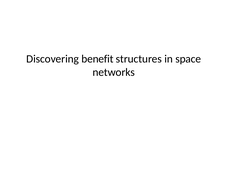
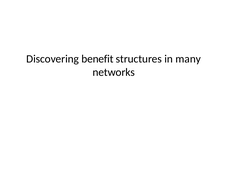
space: space -> many (188, 59)
